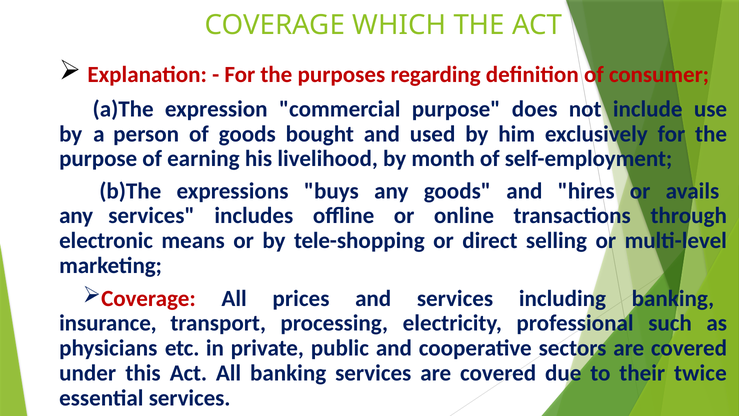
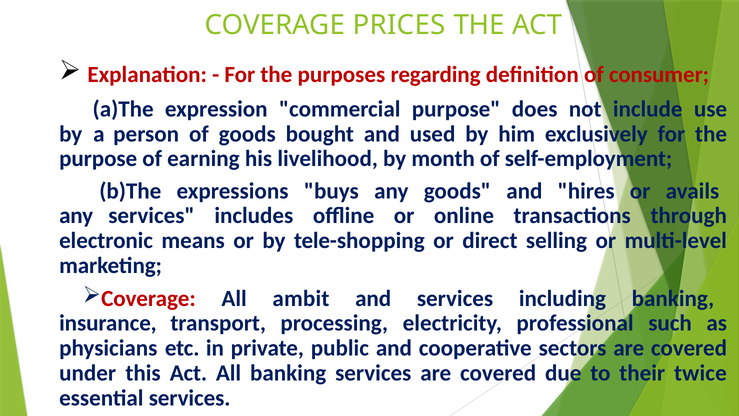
WHICH: WHICH -> PRICES (399, 25)
prices: prices -> ambit (301, 298)
